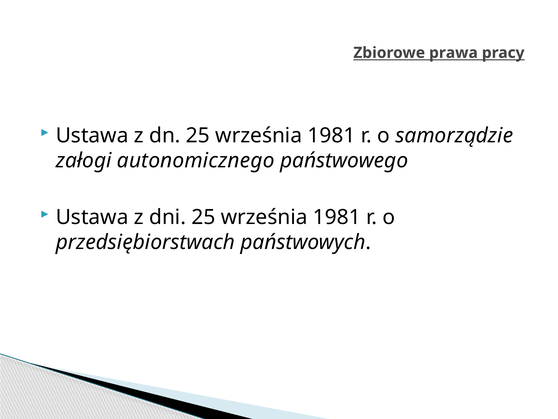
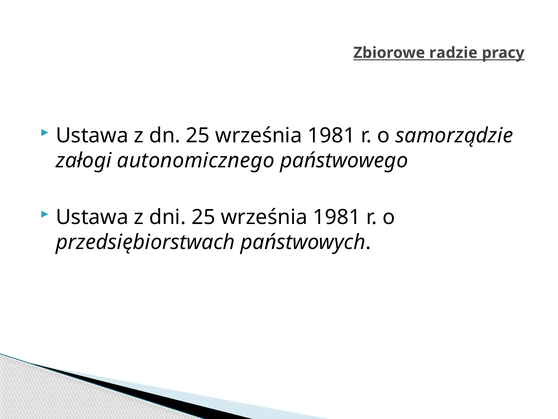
prawa: prawa -> radzie (453, 53)
